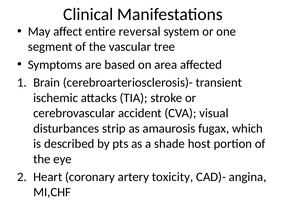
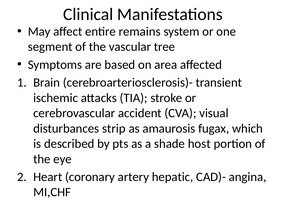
reversal: reversal -> remains (140, 31)
toxicity: toxicity -> hepatic (173, 176)
